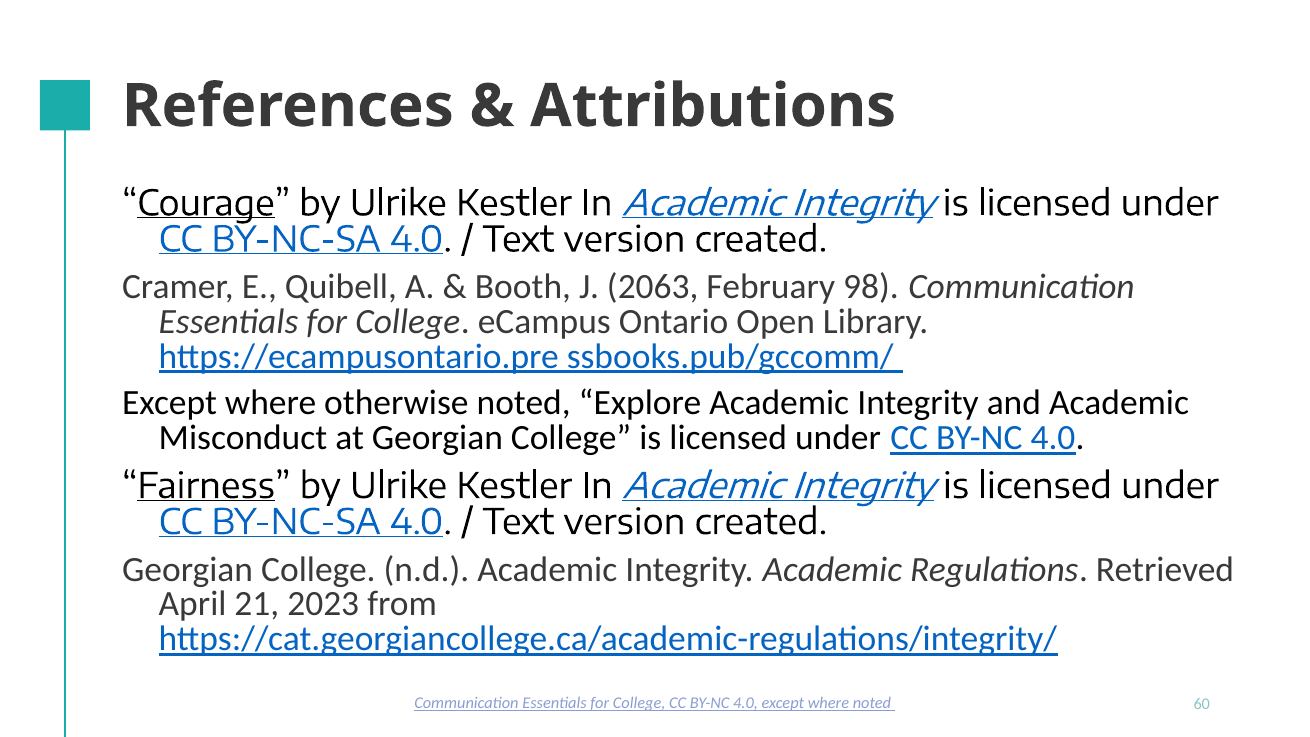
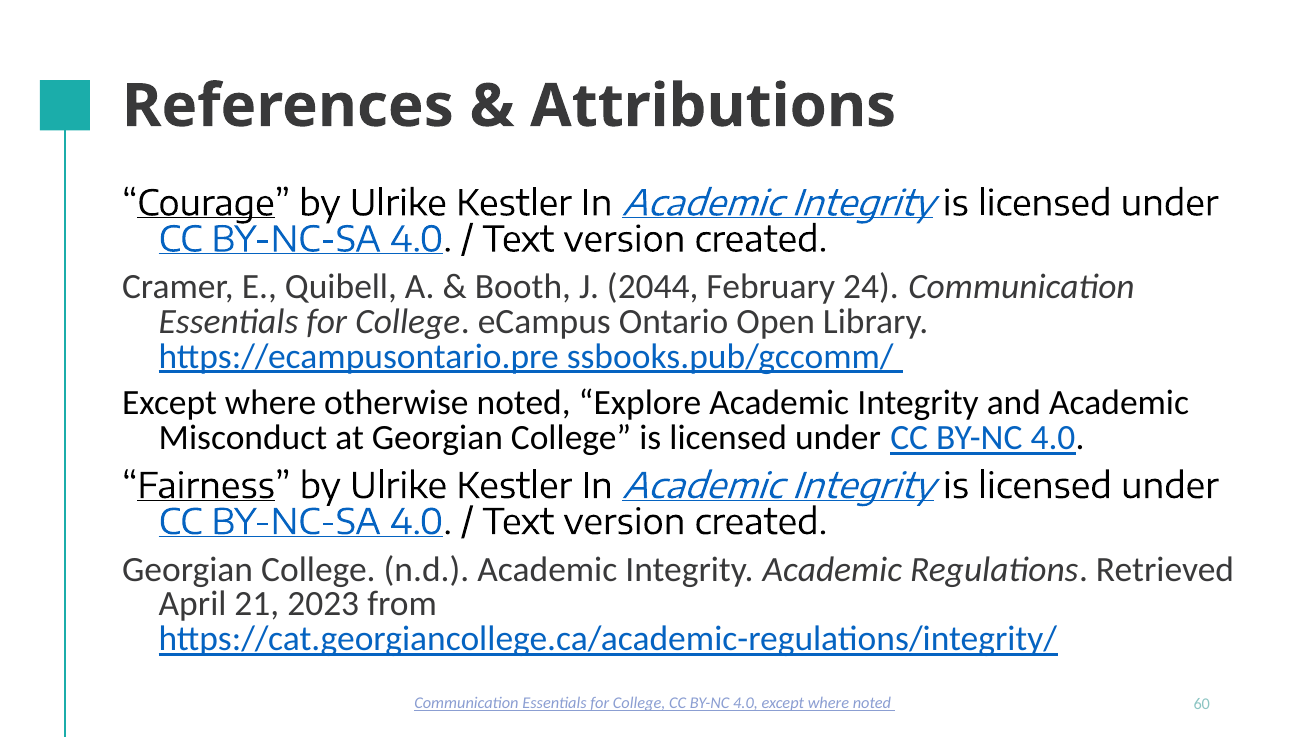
2063: 2063 -> 2044 (653, 287)
98: 98 -> 24 (871, 287)
